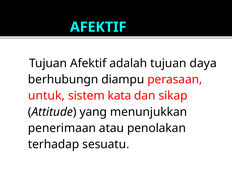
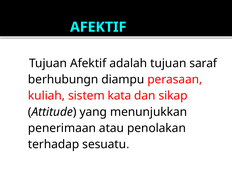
daya: daya -> saraf (203, 63)
untuk: untuk -> kuliah (46, 96)
